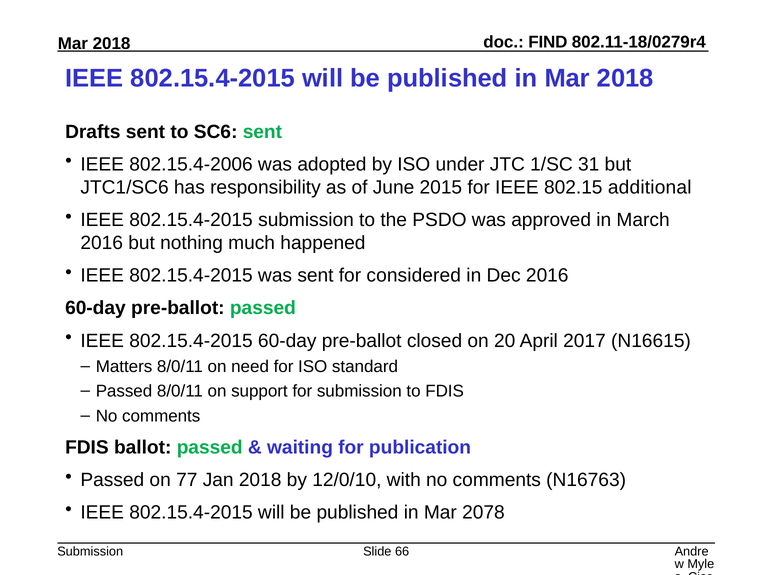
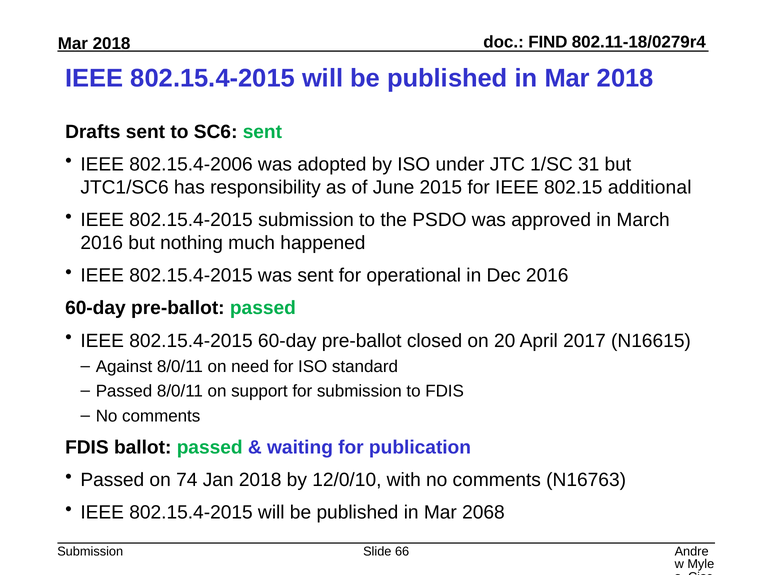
considered: considered -> operational (414, 275)
Matters: Matters -> Against (124, 366)
77: 77 -> 74 (187, 480)
2078: 2078 -> 2068 (483, 512)
